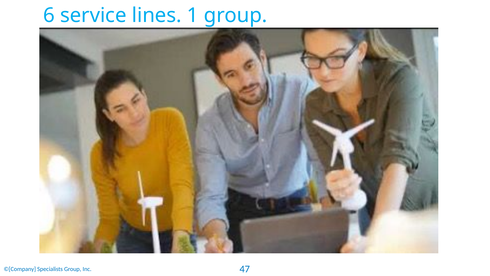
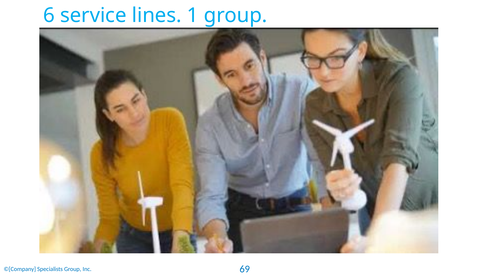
47: 47 -> 69 (245, 269)
